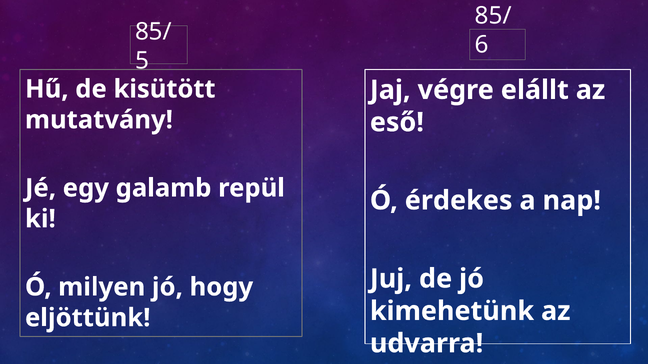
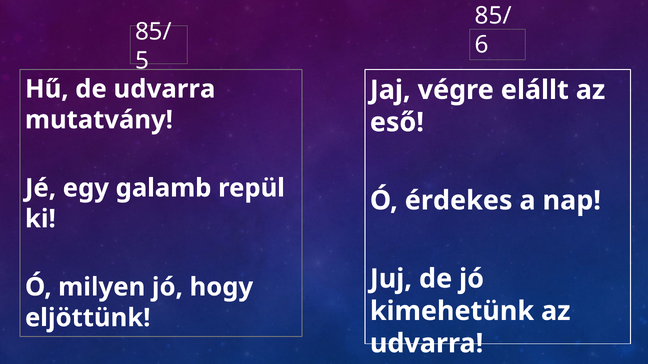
de kisütött: kisütött -> udvarra (164, 89)
